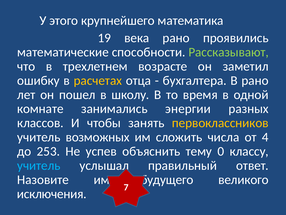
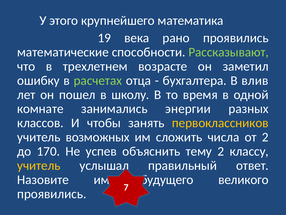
расчетах colour: yellow -> light green (98, 80)
В рано: рано -> влив (255, 80)
от 4: 4 -> 2 (265, 137)
253: 253 -> 170 (48, 151)
тему 0: 0 -> 2 (221, 151)
учитель colour: light blue -> yellow (39, 165)
исключения: исключения -> проявились (52, 194)
